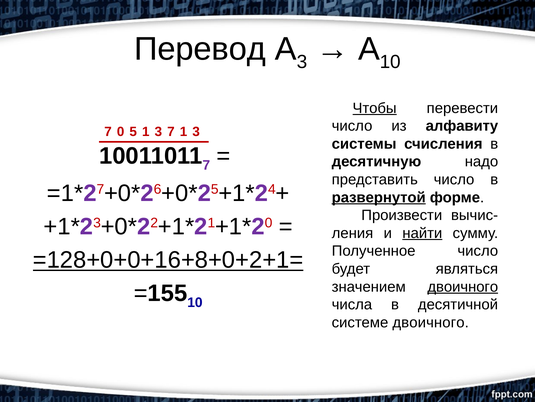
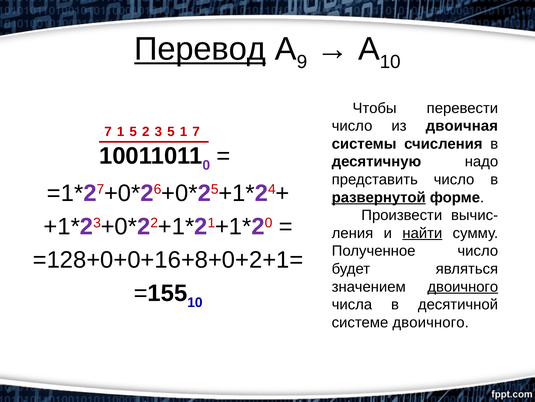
Перевод underline: none -> present (200, 49)
3: 3 -> 9 (302, 62)
Чтобы underline: present -> none (375, 108)
алфавиту: алфавиту -> двоичная (462, 126)
7 0: 0 -> 1 (121, 132)
5 1: 1 -> 2 (146, 132)
3 7: 7 -> 5 (171, 132)
3: 3 -> 7 (196, 132)
7: 7 -> 0 (206, 165)
=128+0+0+16+8+0+2+1= underline: present -> none (168, 260)
